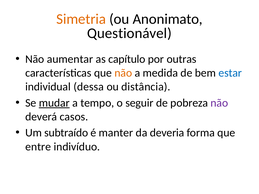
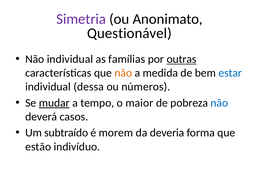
Simetria colour: orange -> purple (81, 19)
Não aumentar: aumentar -> individual (70, 59)
capítulo: capítulo -> famílias (127, 59)
outras underline: none -> present (182, 59)
distância: distância -> números (146, 87)
seguir: seguir -> maior (139, 103)
não colour: purple -> blue (219, 103)
manter: manter -> morem (116, 133)
entre: entre -> estão (38, 147)
